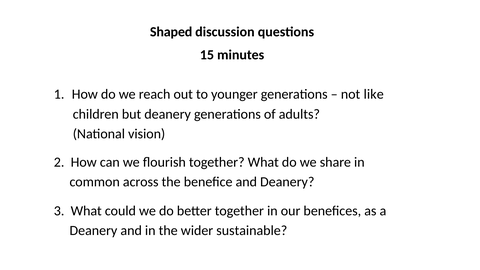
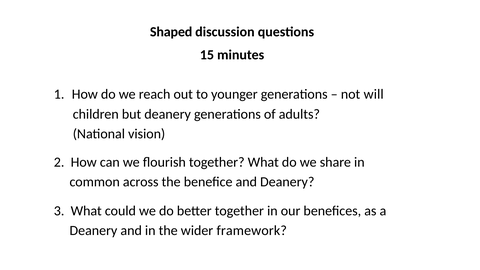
like: like -> will (374, 94)
sustainable: sustainable -> framework (252, 231)
